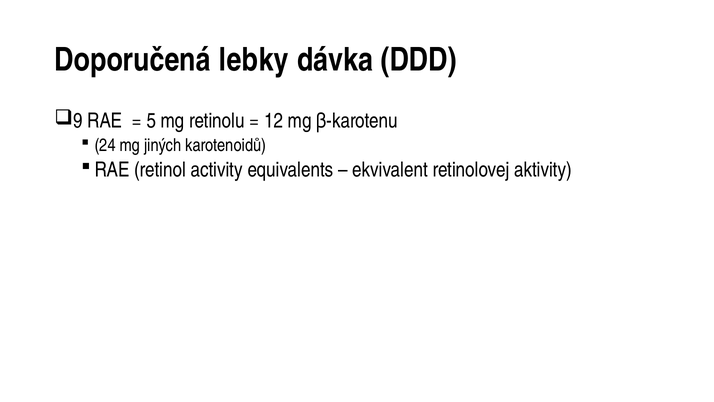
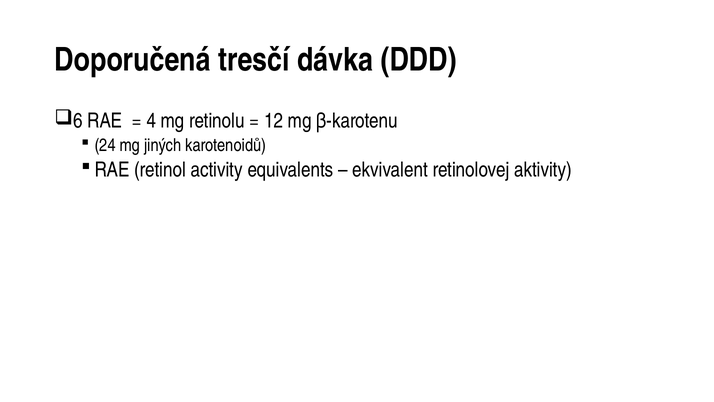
lebky: lebky -> tresčí (254, 60)
9: 9 -> 6 (78, 121)
5: 5 -> 4 (151, 121)
